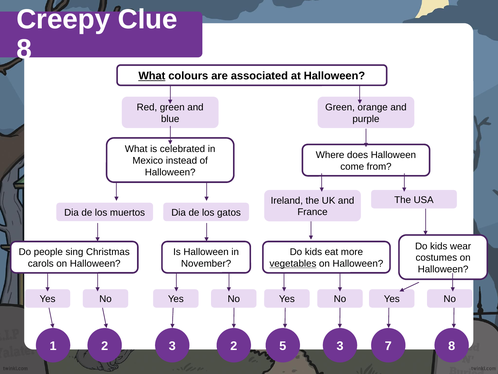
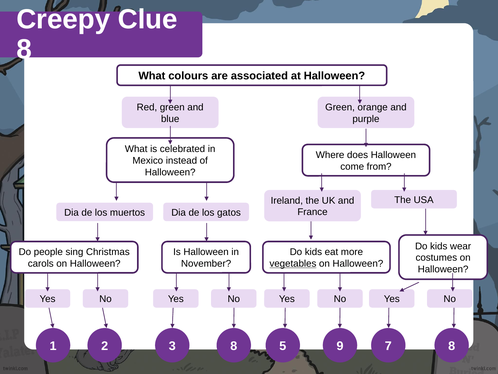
What underline: present -> none (152, 76)
3 2: 2 -> 8 (234, 346)
5 3: 3 -> 9 (340, 346)
